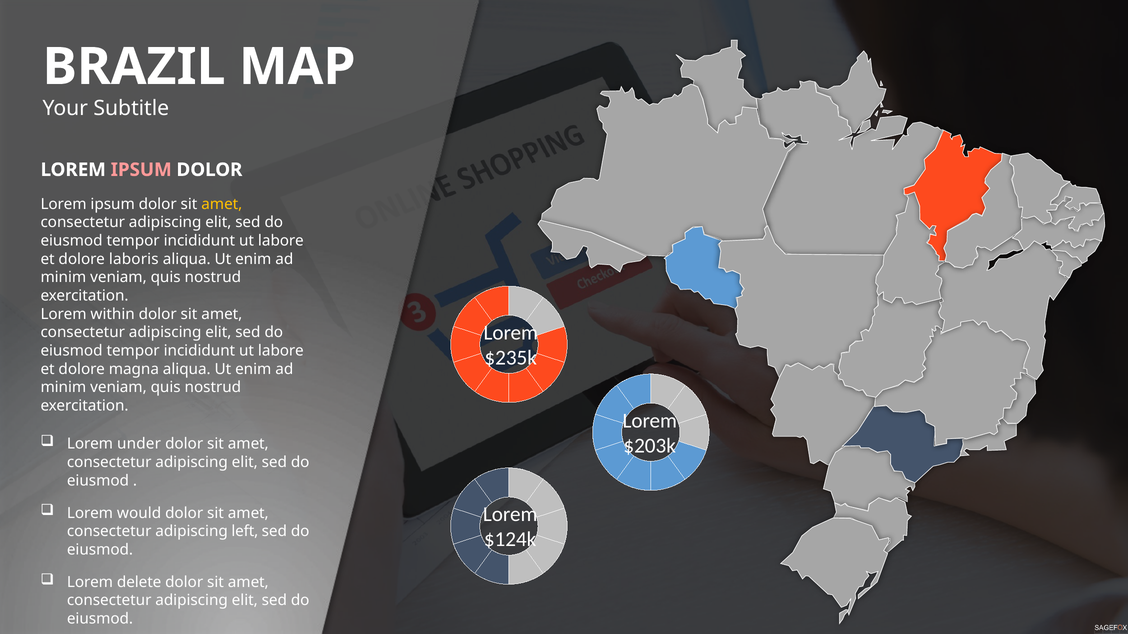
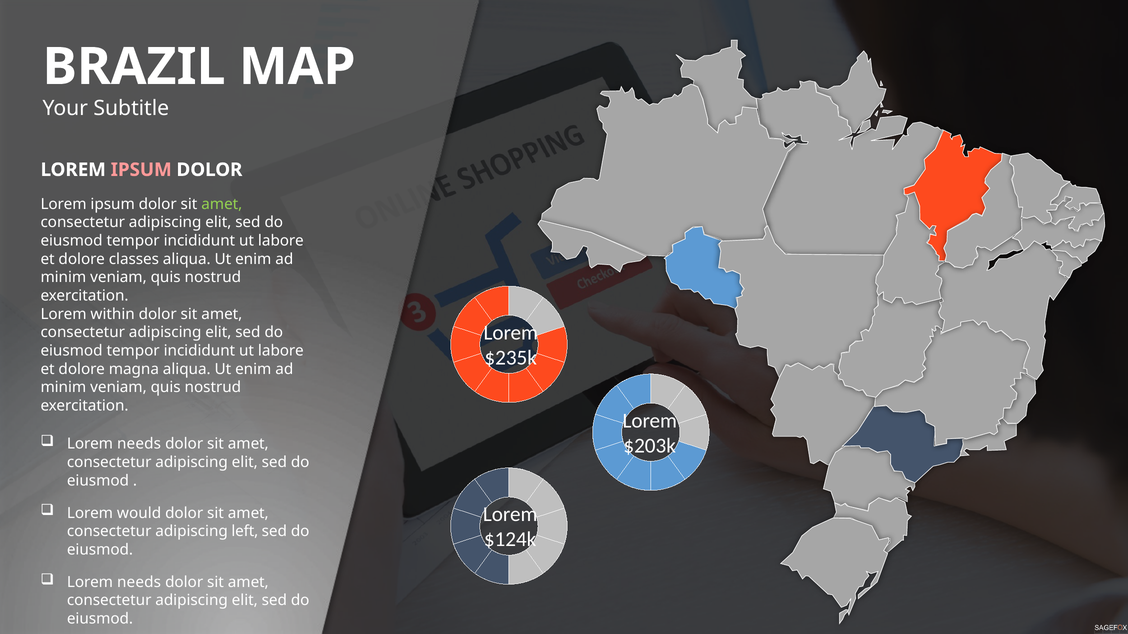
amet colour: yellow -> light green (222, 204)
laboris: laboris -> classes (134, 259)
under: under -> needs (139, 444)
delete: delete -> needs (139, 583)
